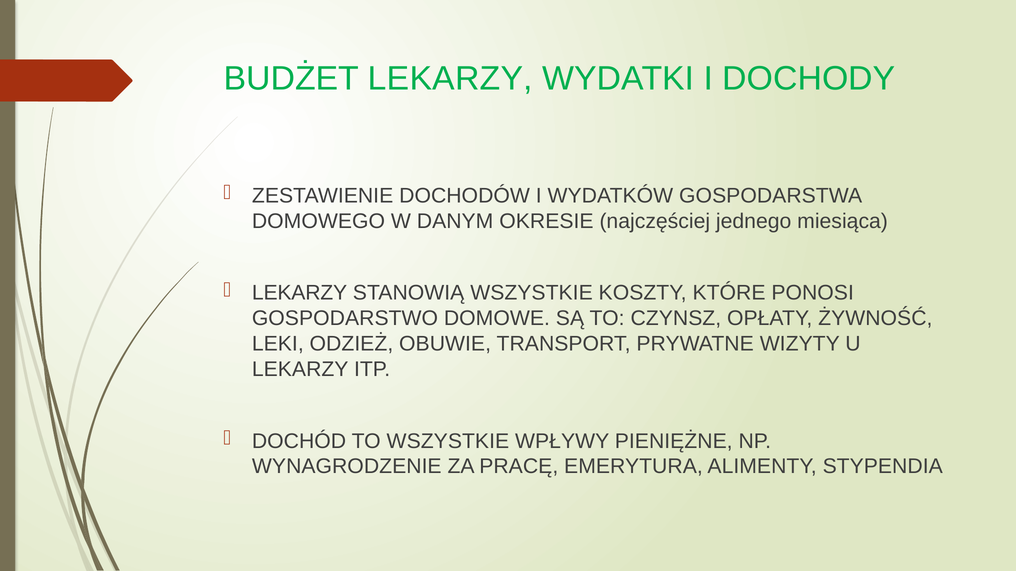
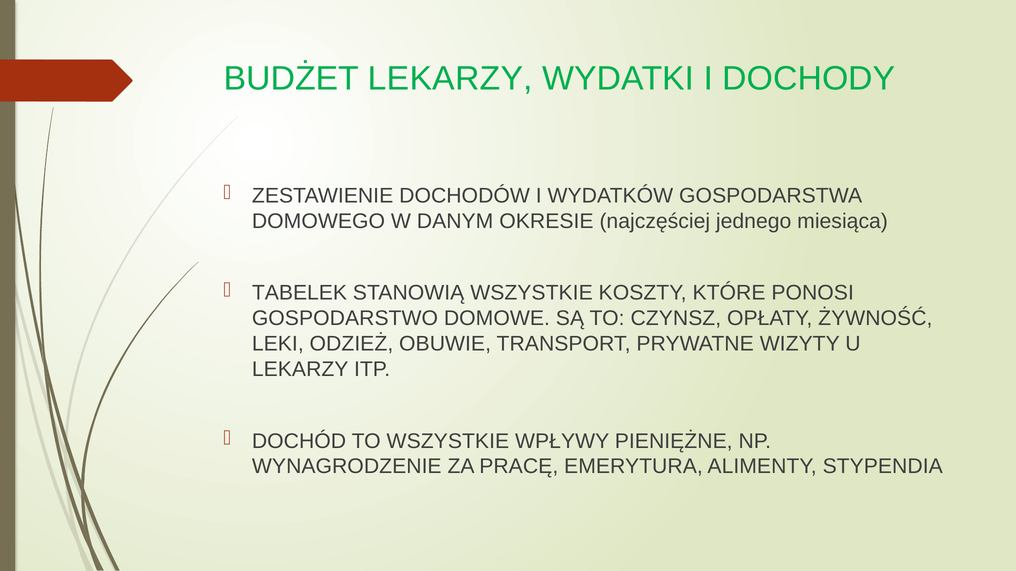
LEKARZY: LEKARZY -> TABELEK (299, 293)
